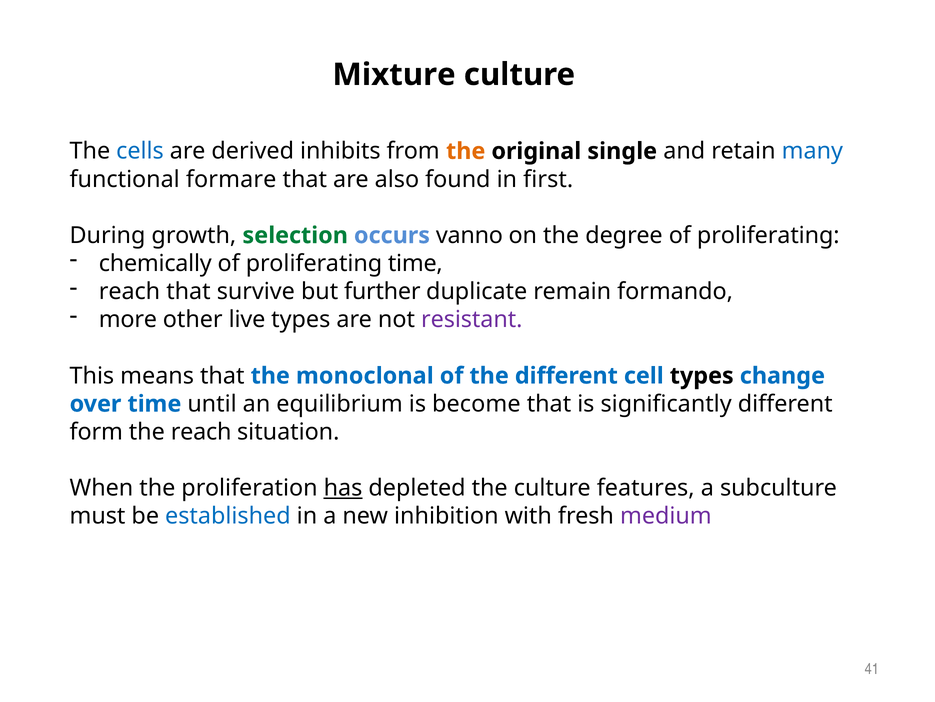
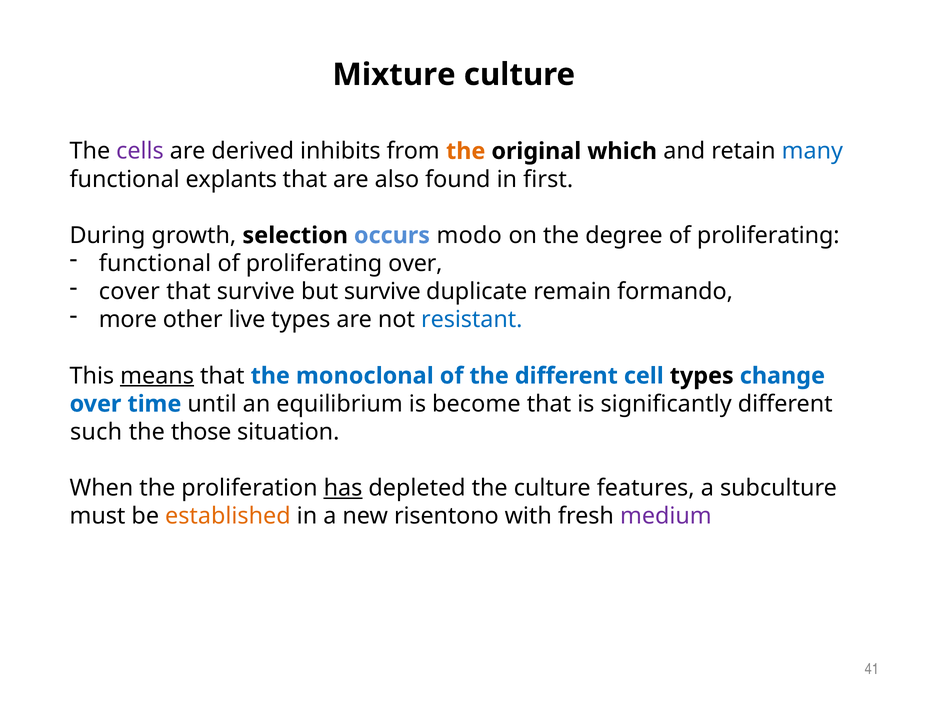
cells colour: blue -> purple (140, 151)
single: single -> which (622, 151)
formare: formare -> explants (231, 179)
selection colour: green -> black (295, 235)
vanno: vanno -> modo (469, 235)
chemically: chemically -> functional (155, 263)
proliferating time: time -> over (415, 263)
reach: reach -> cover (129, 291)
but further: further -> survive (382, 291)
resistant colour: purple -> blue (472, 319)
means underline: none -> present (157, 375)
form: form -> such (96, 432)
the reach: reach -> those (201, 432)
established colour: blue -> orange (228, 516)
inhibition: inhibition -> risentono (446, 516)
